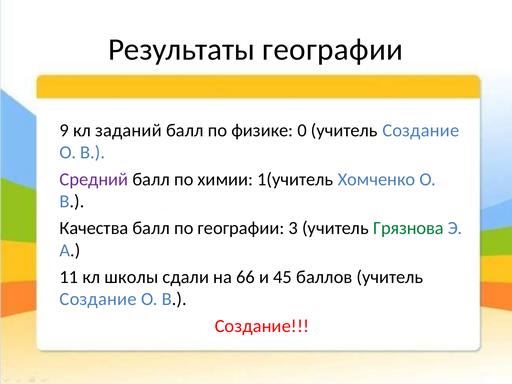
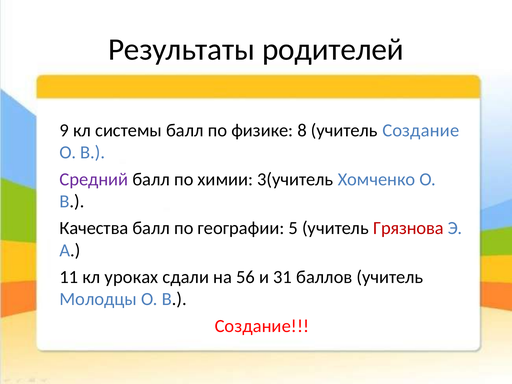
Результаты географии: географии -> родителей (333, 50)
заданий: заданий -> системы (129, 130)
0: 0 -> 8 (302, 130)
1(учитель: 1(учитель -> 3(учитель (295, 179)
3: 3 -> 5 (293, 228)
Грязнова colour: green -> red (409, 228)
школы: школы -> уроках (131, 277)
66: 66 -> 56 (246, 277)
45: 45 -> 31 (283, 277)
Создание: Создание -> Молодцы (98, 299)
